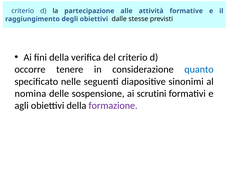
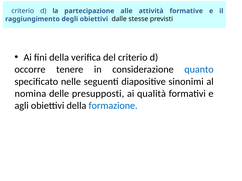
sospensione: sospensione -> presupposti (98, 94)
scrutini: scrutini -> qualità (151, 94)
formazione colour: purple -> blue (113, 106)
